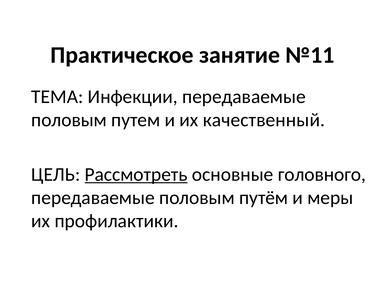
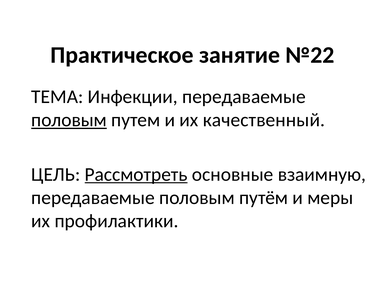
№11: №11 -> №22 (310, 55)
половым underline: none -> present (69, 120)
головного: головного -> взаимную (322, 175)
